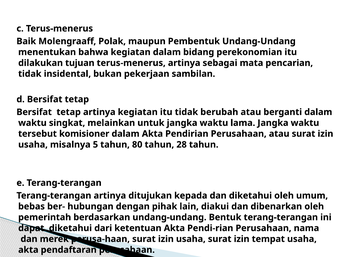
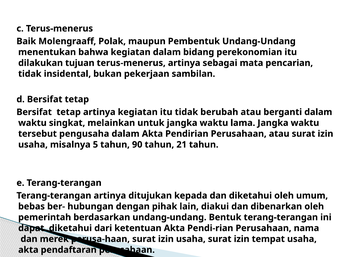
komisioner: komisioner -> pengusaha (84, 133)
80: 80 -> 90 (137, 144)
28: 28 -> 21 (182, 144)
